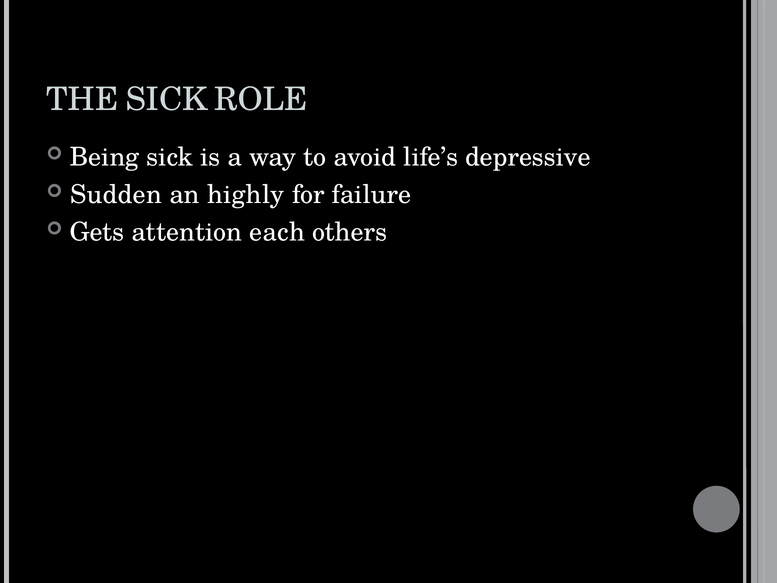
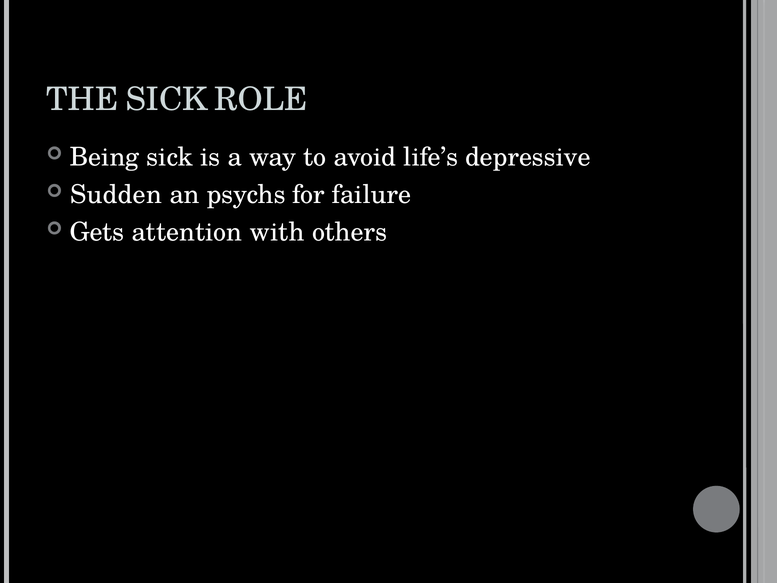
highly: highly -> psychs (246, 195)
each: each -> with (277, 232)
